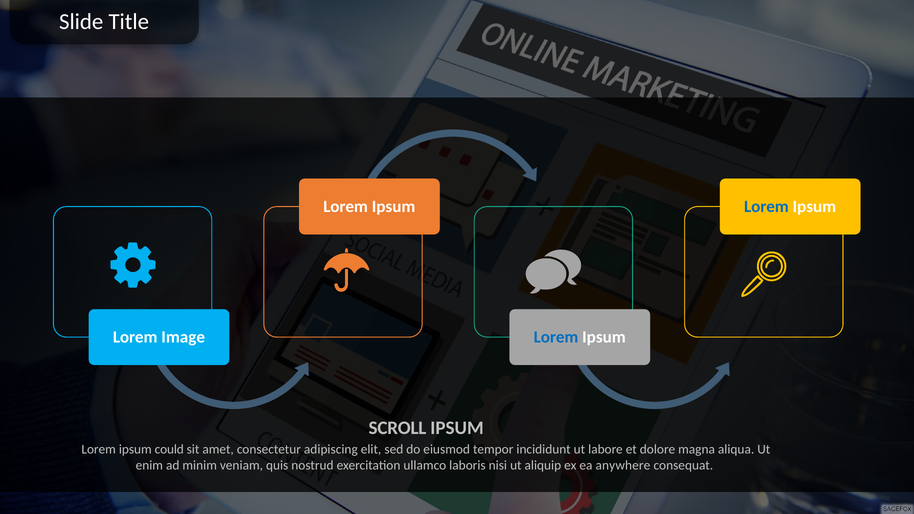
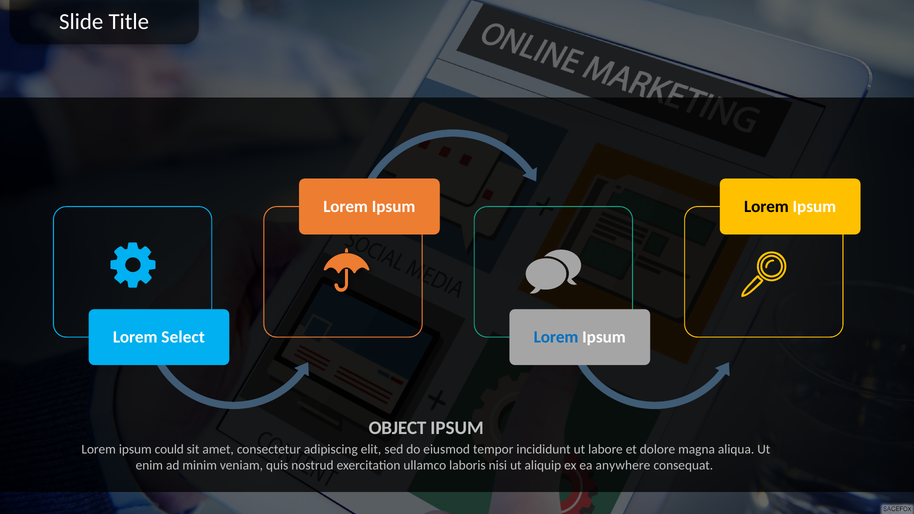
Lorem colour: blue -> black (766, 206)
Image: Image -> Select (183, 337)
SCROLL: SCROLL -> OBJECT (398, 428)
